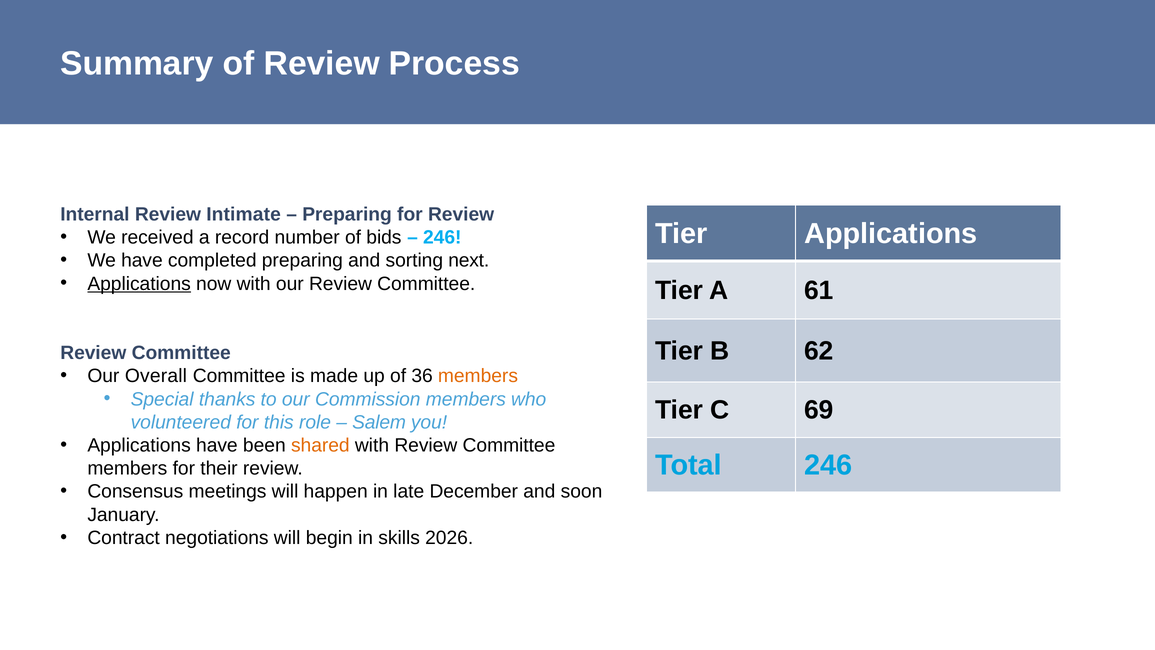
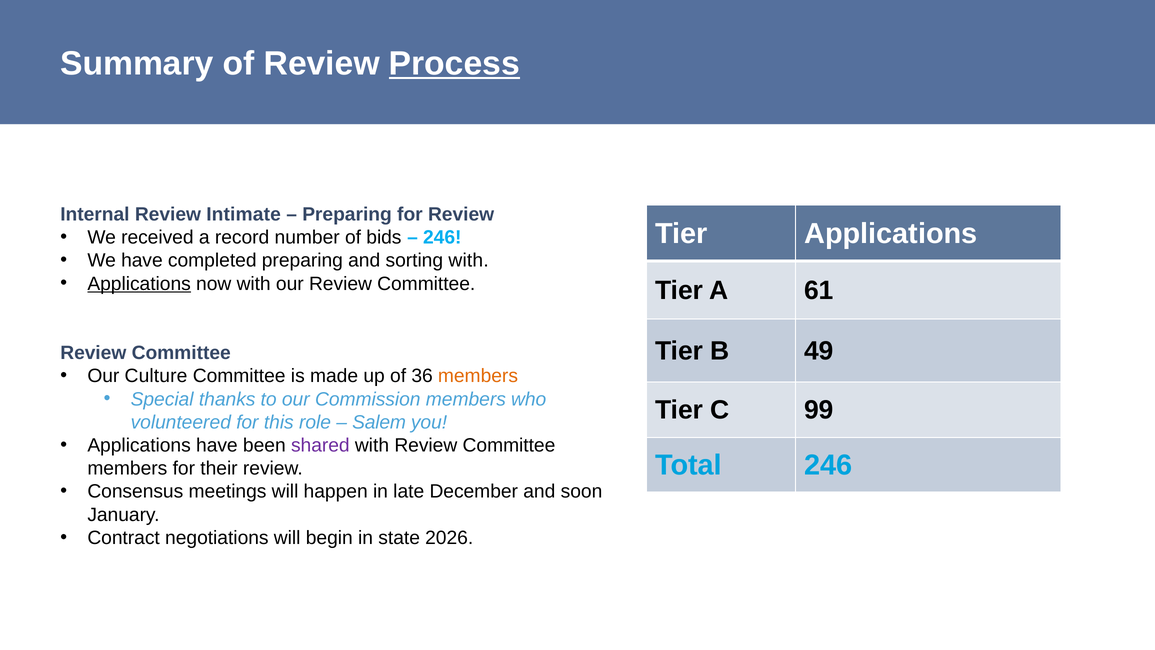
Process underline: none -> present (454, 64)
sorting next: next -> with (469, 260)
62: 62 -> 49 (819, 351)
Overall: Overall -> Culture (156, 376)
69: 69 -> 99 (819, 410)
shared colour: orange -> purple (320, 445)
skills: skills -> state (399, 538)
